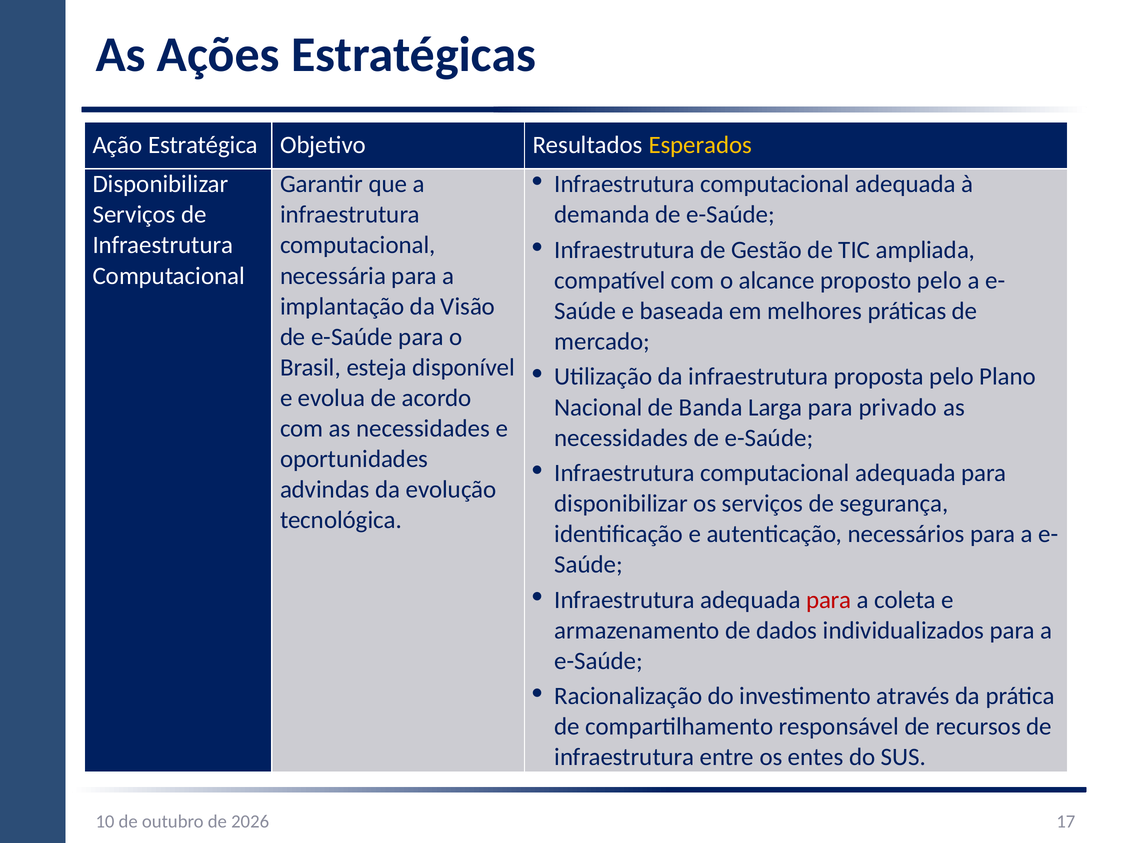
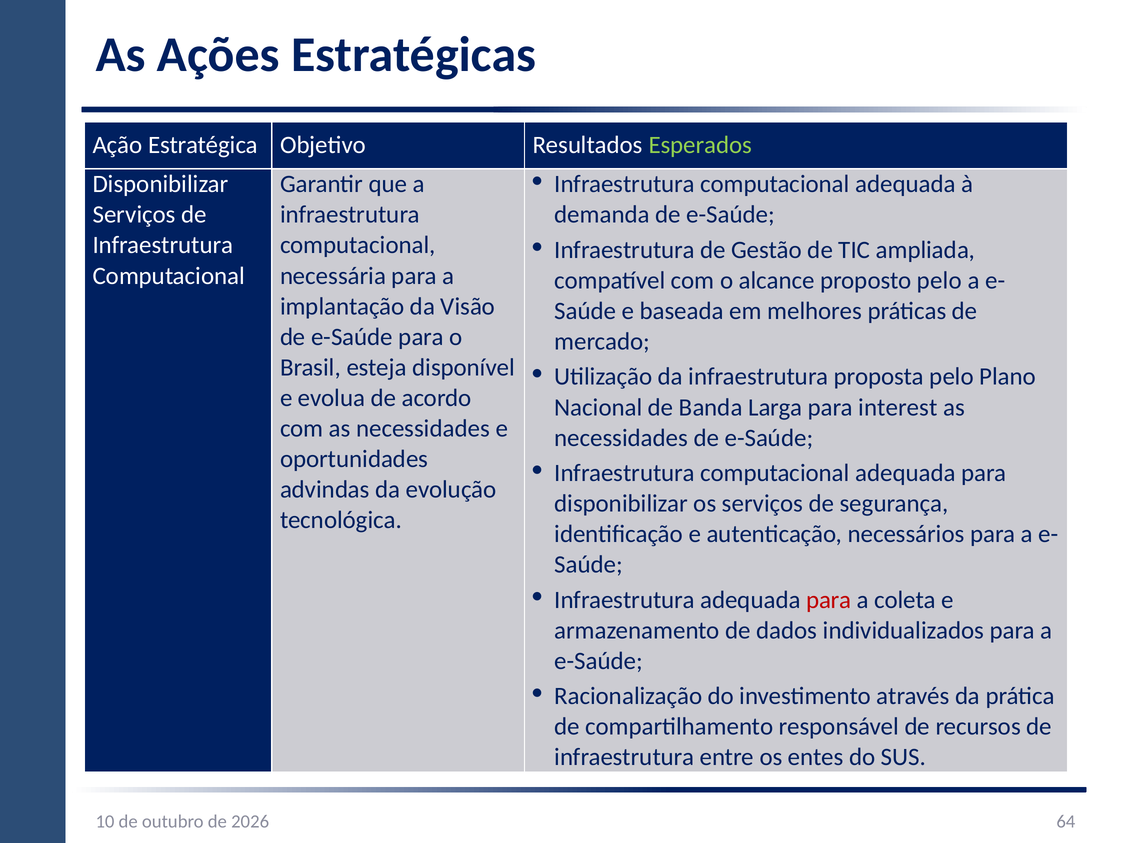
Esperados colour: yellow -> light green (700, 145)
privado: privado -> interest (898, 407)
17: 17 -> 64 (1066, 822)
